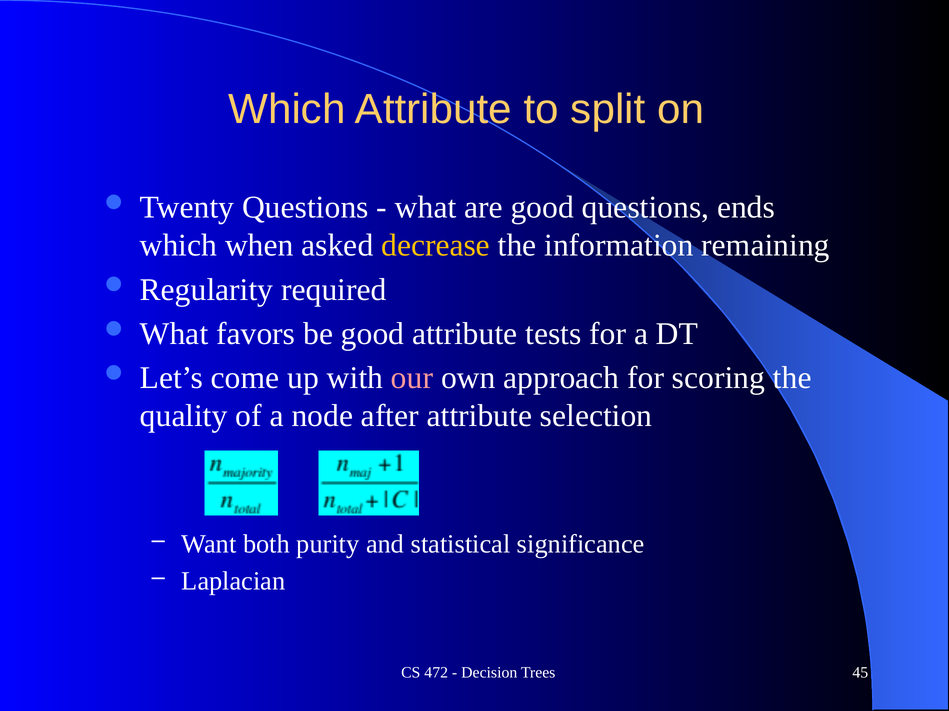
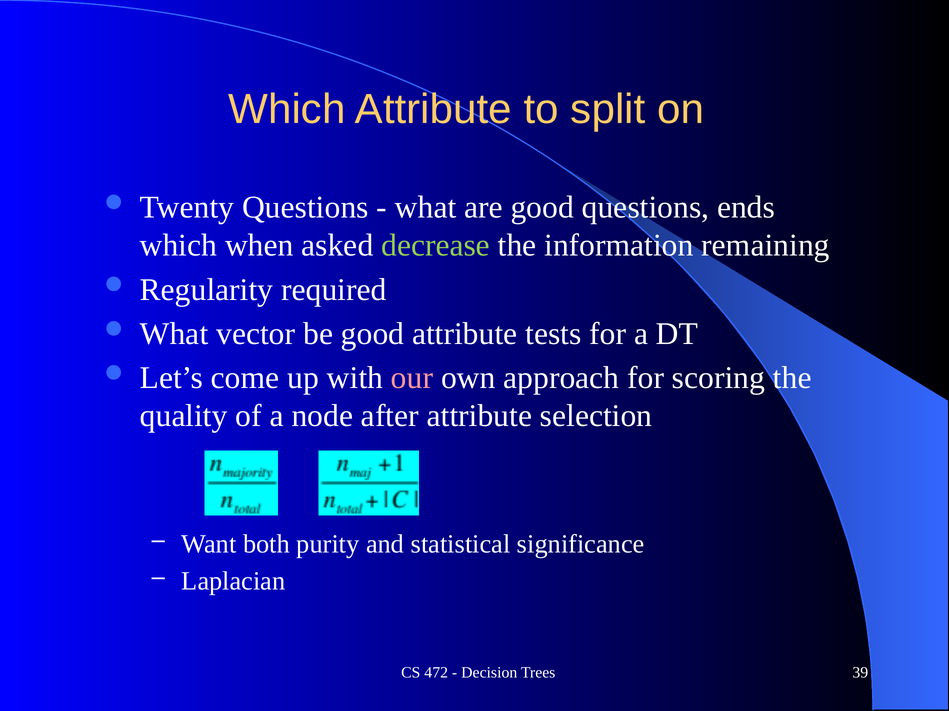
decrease colour: yellow -> light green (436, 246)
favors: favors -> vector (256, 334)
45: 45 -> 39 (860, 673)
